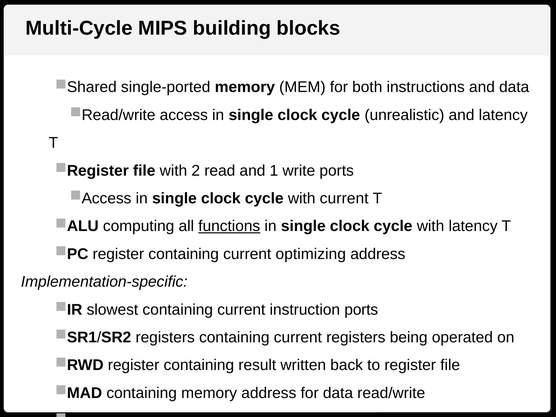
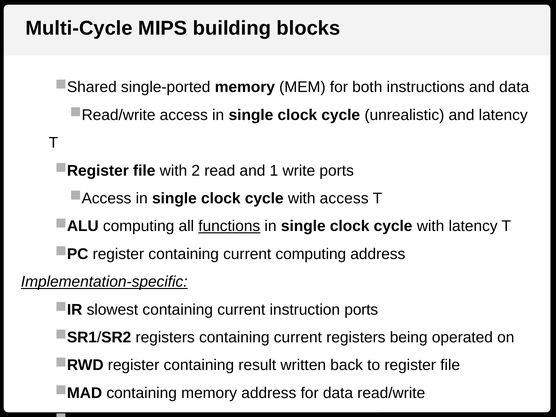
with current: current -> access (344, 198)
current optimizing: optimizing -> computing (311, 254)
Implementation-specific underline: none -> present (104, 282)
